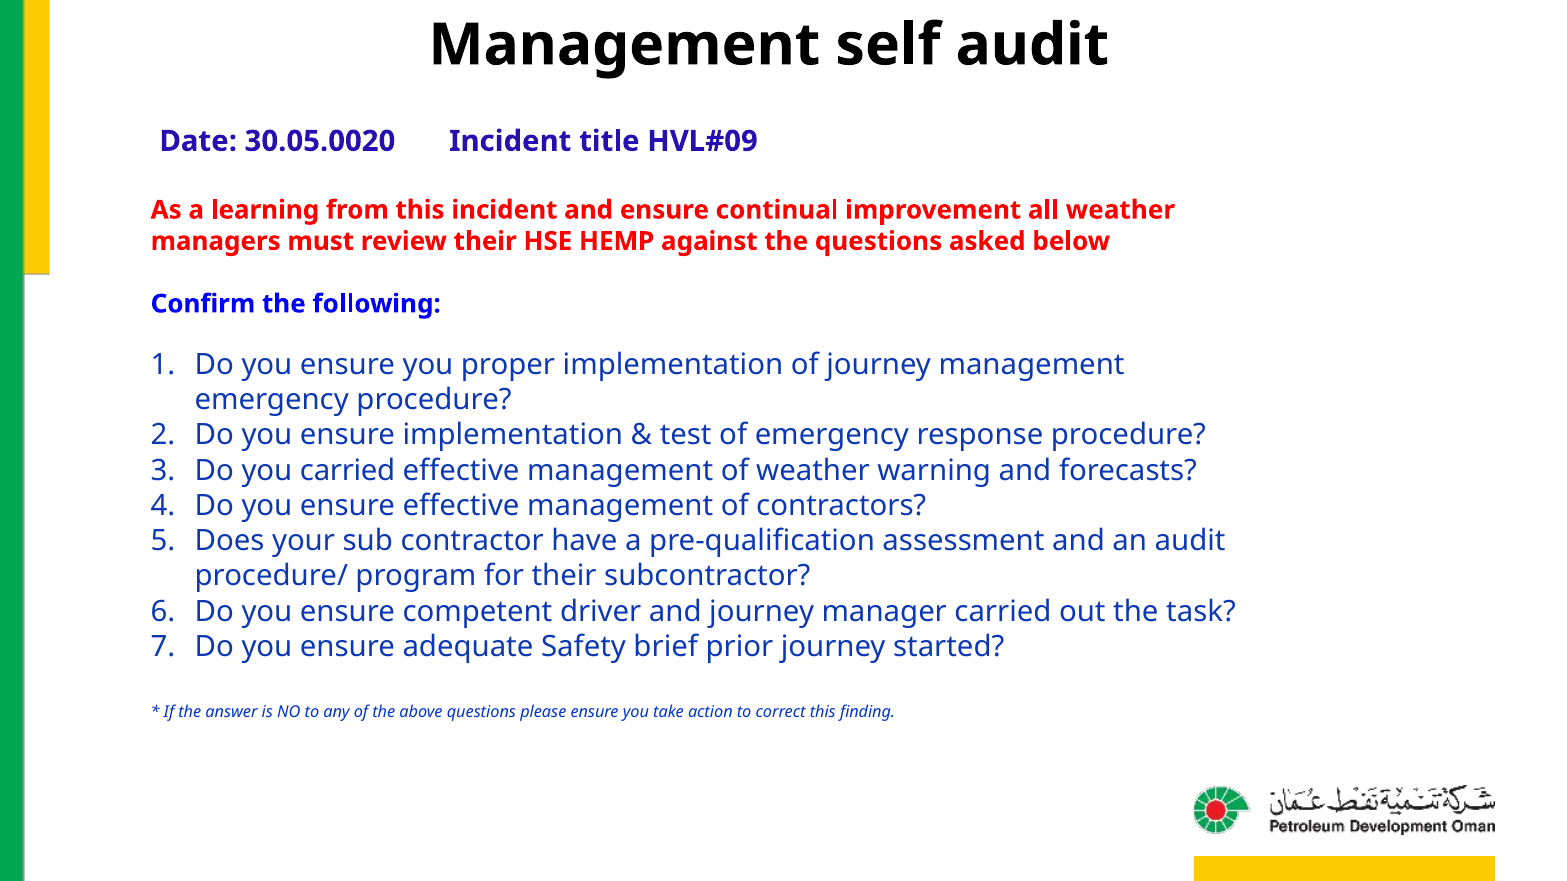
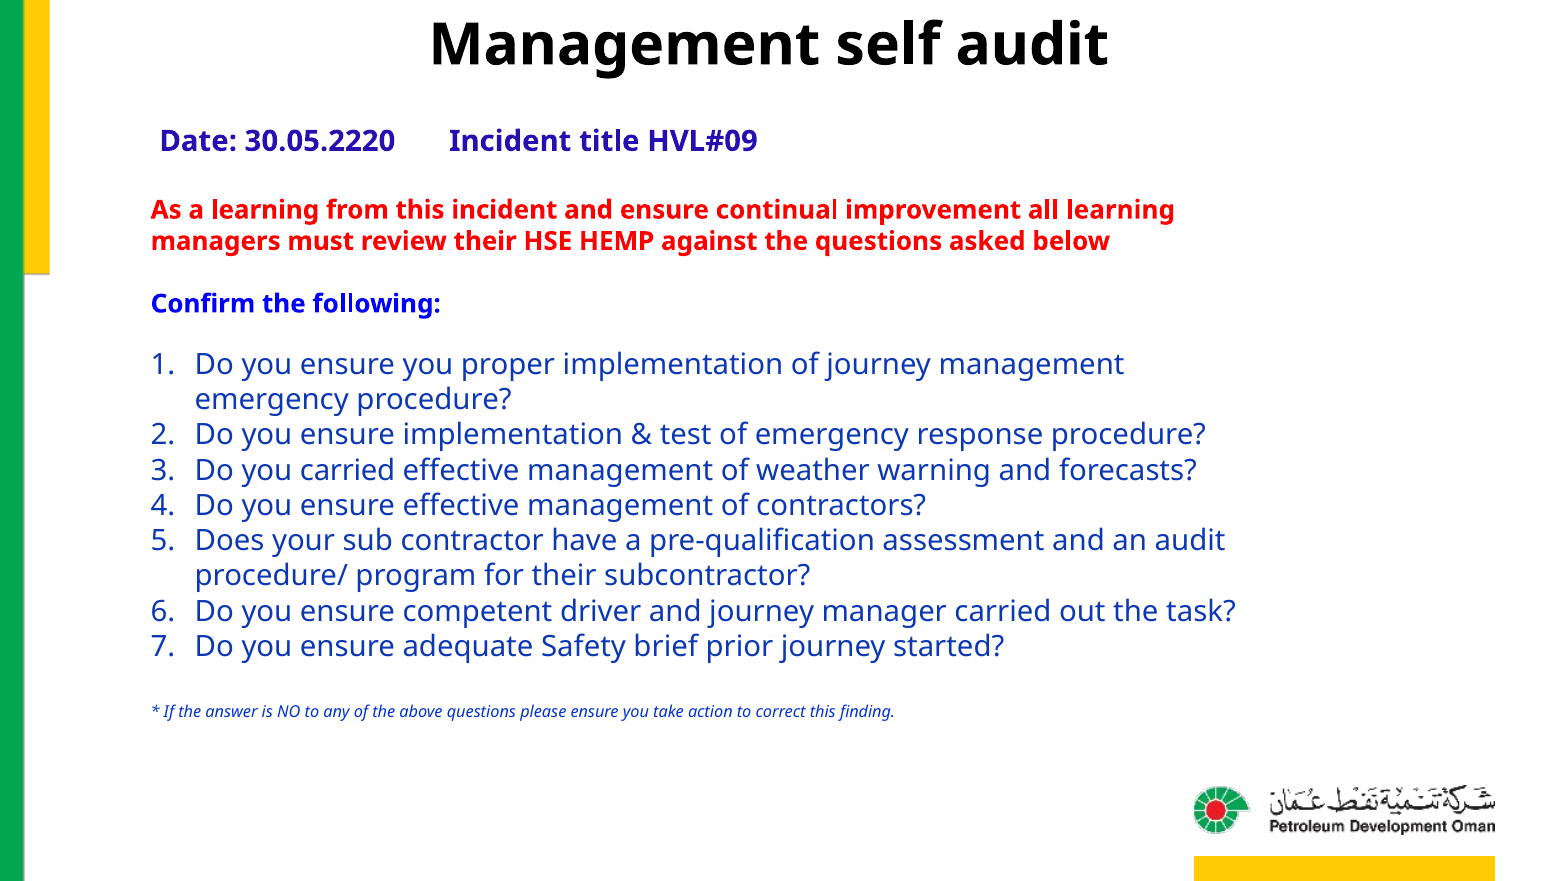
30.05.0020: 30.05.0020 -> 30.05.2220 (320, 141)
all weather: weather -> learning (1120, 210)
